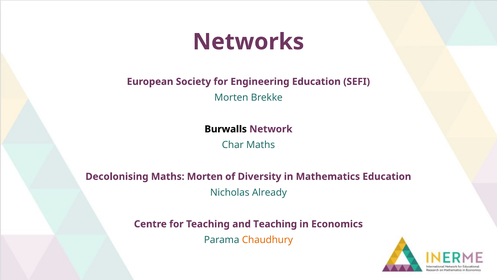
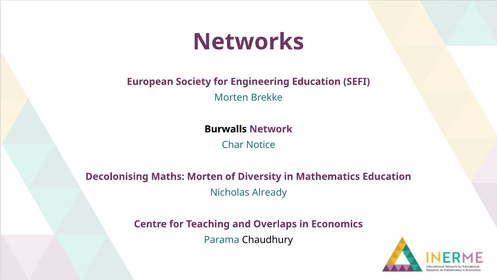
Char Maths: Maths -> Notice (261, 145)
and Teaching: Teaching -> Overlaps (275, 224)
Chaudhury colour: orange -> black (267, 240)
